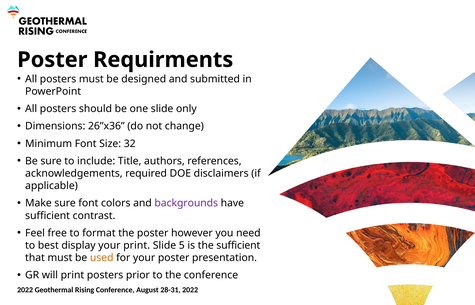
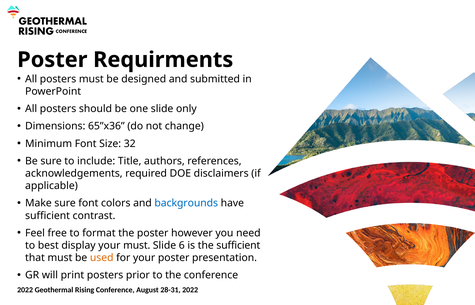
26”x36: 26”x36 -> 65”x36 (106, 126)
backgrounds colour: purple -> blue (186, 203)
your print: print -> must (137, 246)
5: 5 -> 6 (182, 246)
